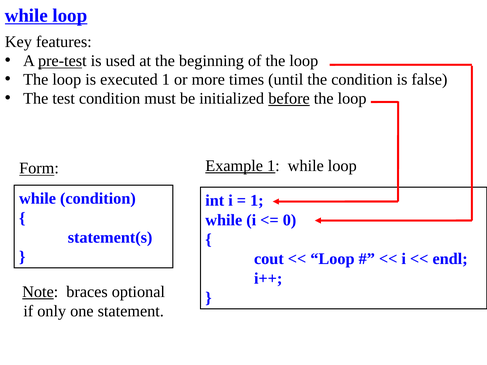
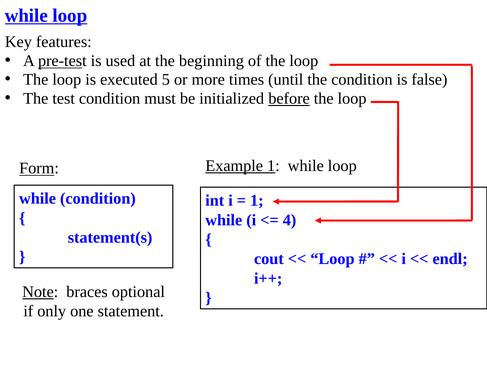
executed 1: 1 -> 5 (166, 80)
0: 0 -> 4 (290, 220)
